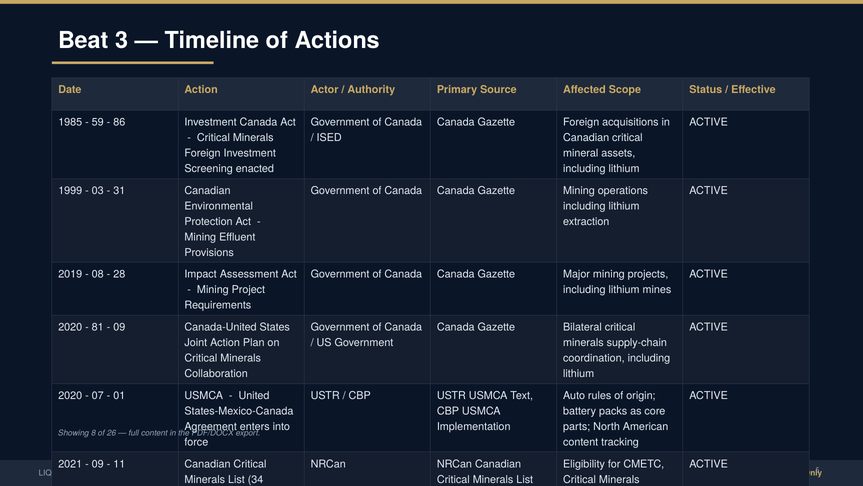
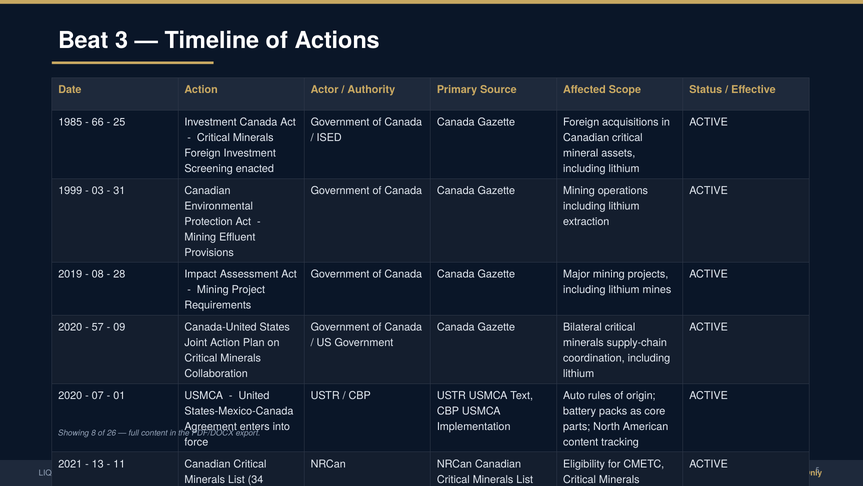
59: 59 -> 66 (98, 122)
86: 86 -> 25 (119, 122)
81: 81 -> 57 (98, 327)
09: 09 -> 13 (98, 463)
